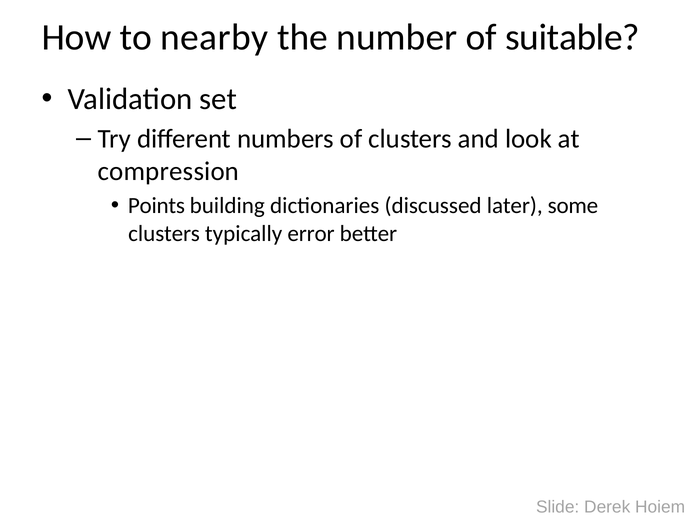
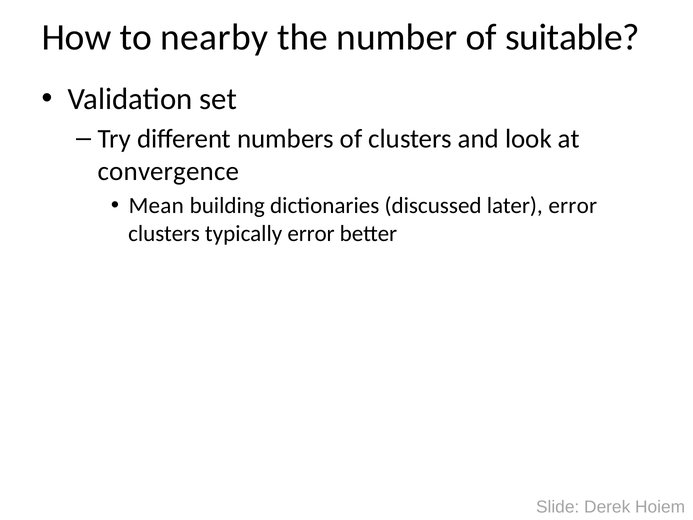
compression: compression -> convergence (168, 171)
Points: Points -> Mean (156, 206)
later some: some -> error (573, 206)
